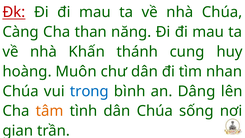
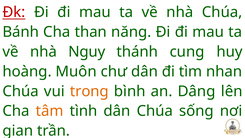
Càng: Càng -> Bánh (21, 32)
Khấn: Khấn -> Nguy (87, 52)
trong colour: blue -> orange (89, 91)
